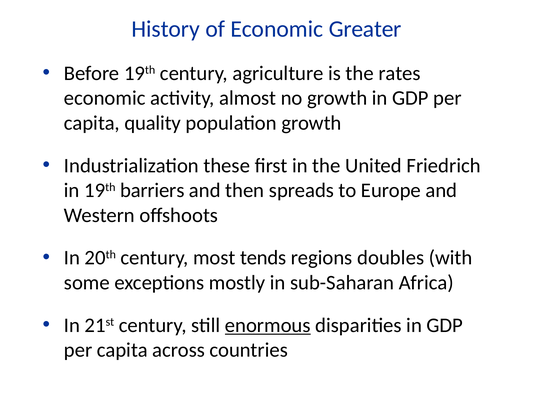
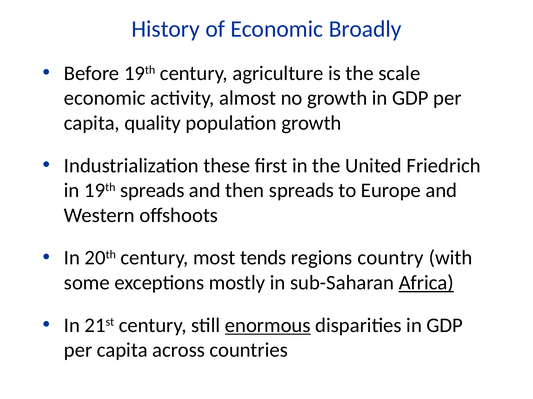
Greater: Greater -> Broadly (365, 29)
rates: rates -> scale (399, 73)
19th barriers: barriers -> spreads (152, 191)
doubles: doubles -> country (391, 258)
Africa underline: none -> present (426, 283)
